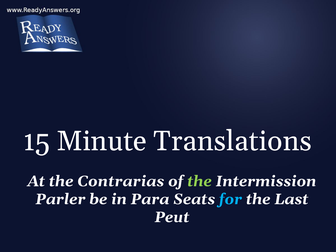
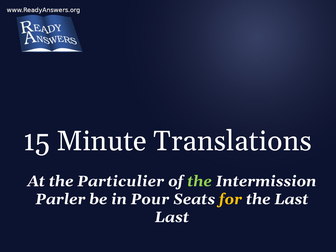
Contrarias: Contrarias -> Particulier (121, 181)
Para: Para -> Pour (150, 199)
for colour: light blue -> yellow (230, 199)
Peut: Peut -> Last (172, 217)
